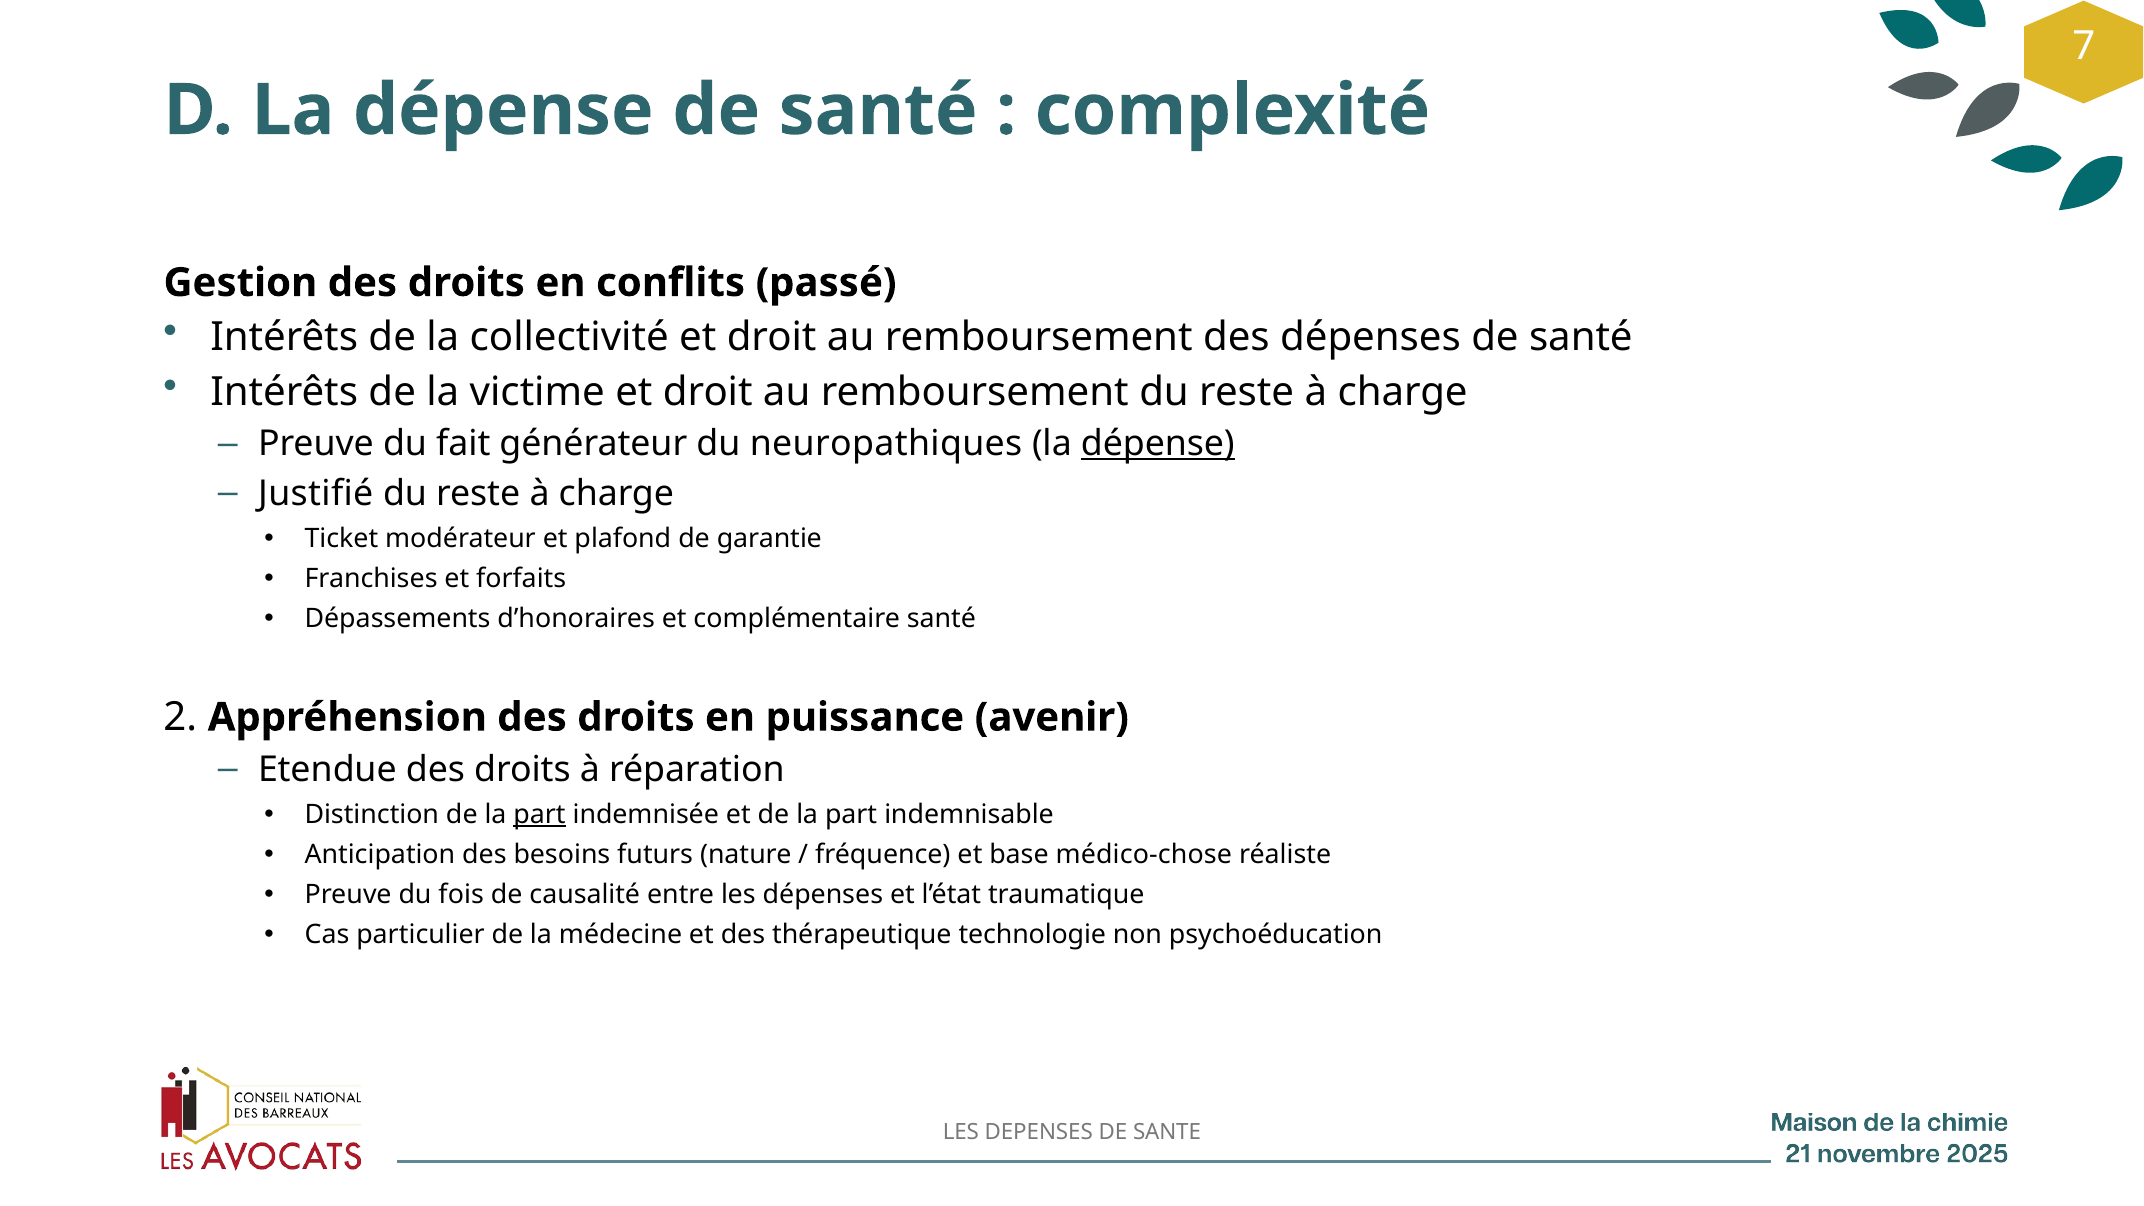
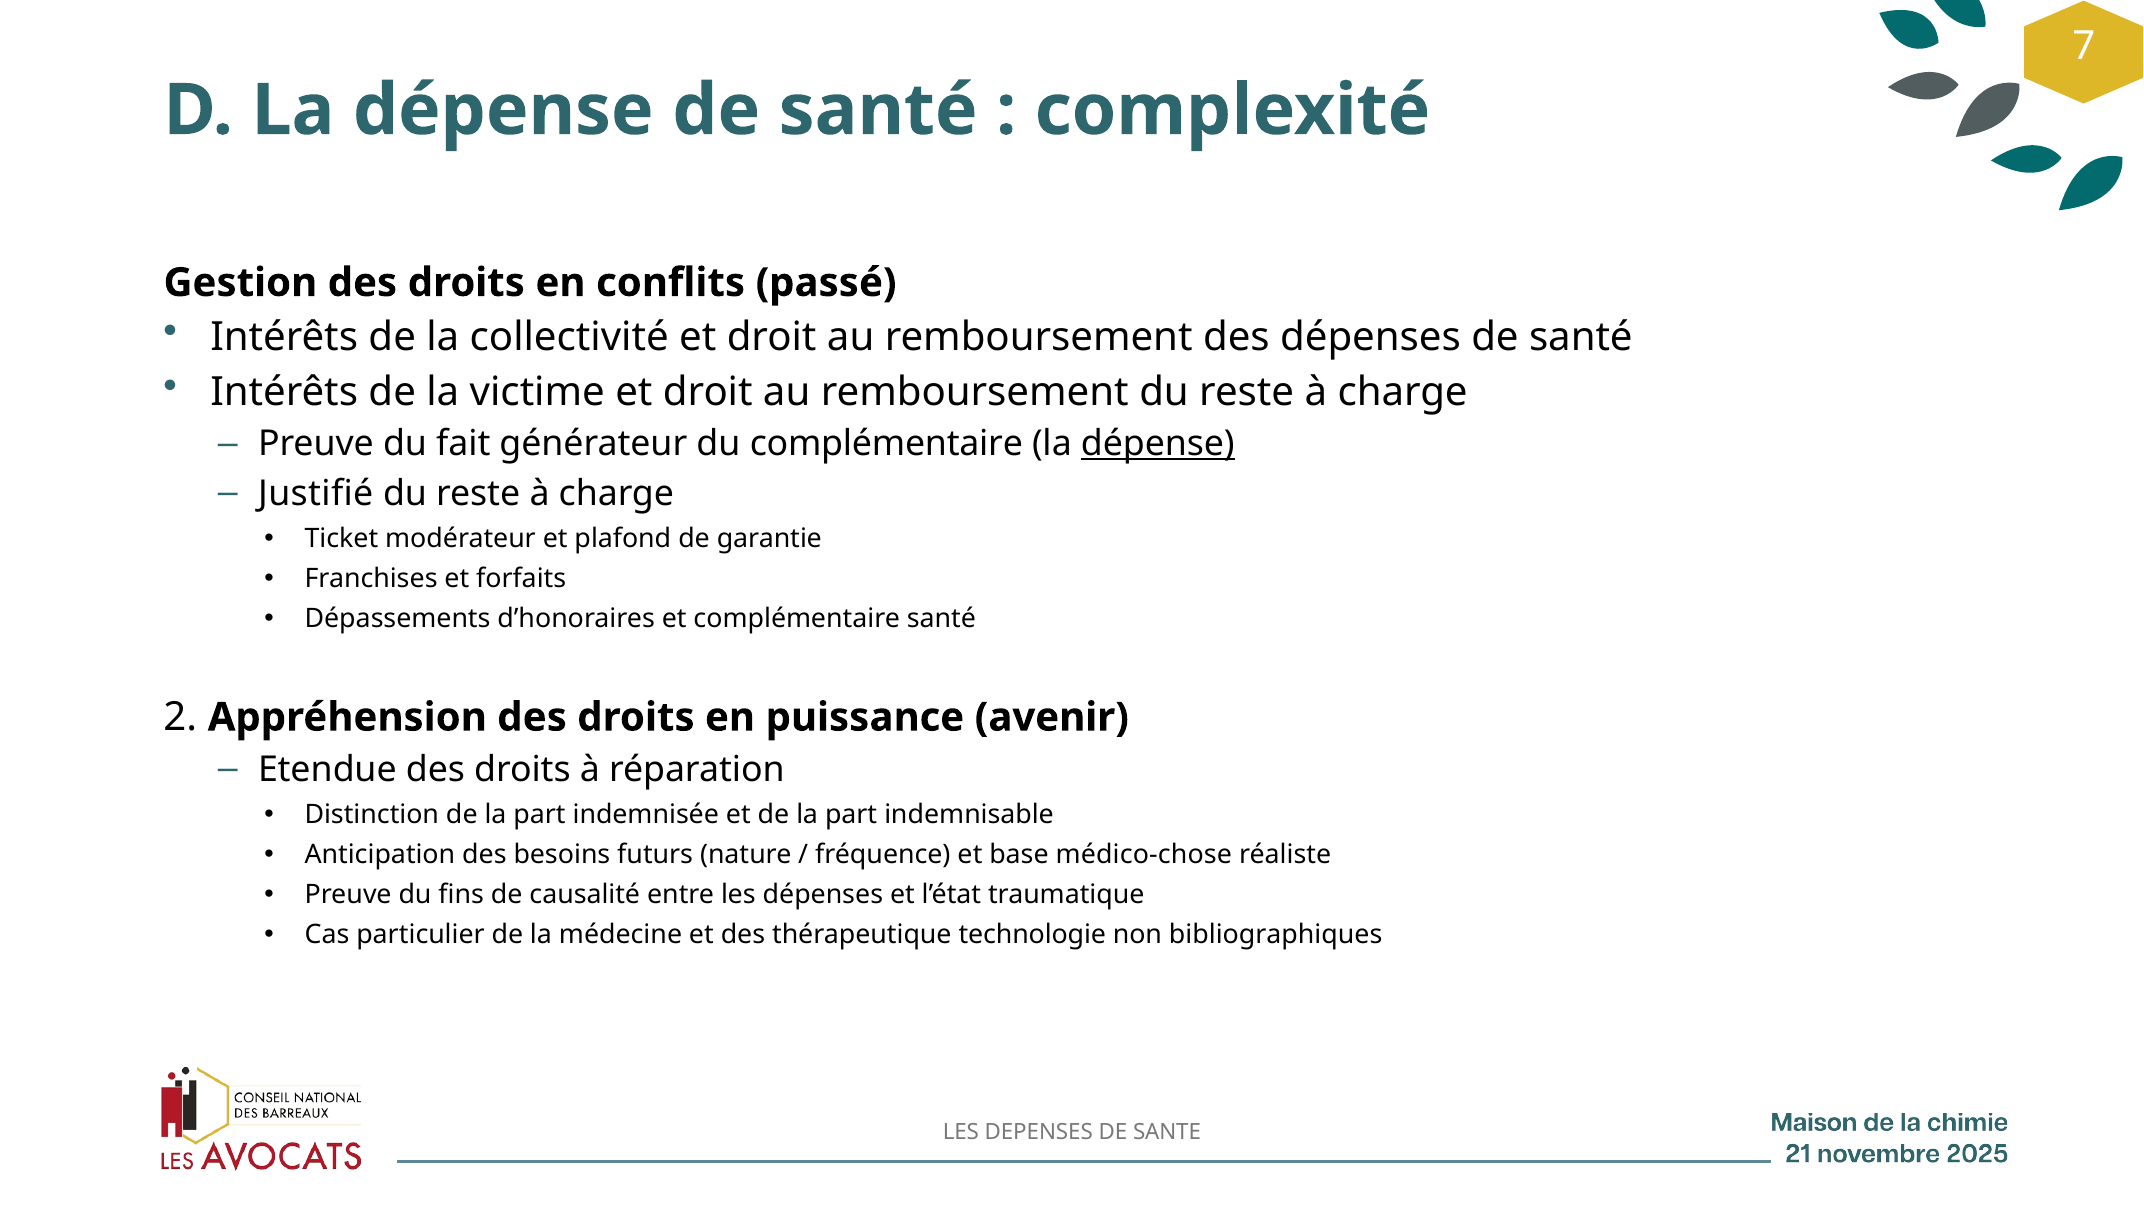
du neuropathiques: neuropathiques -> complémentaire (886, 444)
part underline: present -> none (540, 814)
fois: fois -> fins (461, 895)
psychoéducation: psychoéducation -> bibliographiques (1276, 935)
